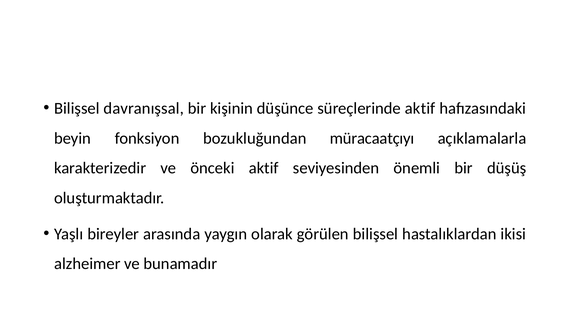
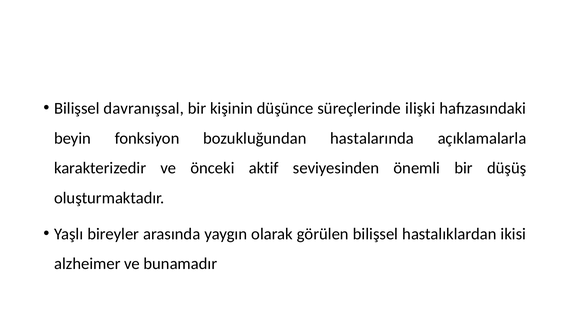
süreçlerinde aktif: aktif -> ilişki (420, 109)
müracaatçıyı: müracaatçıyı -> hastalarında (372, 139)
